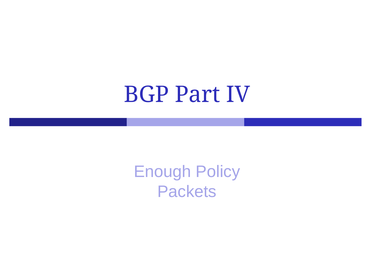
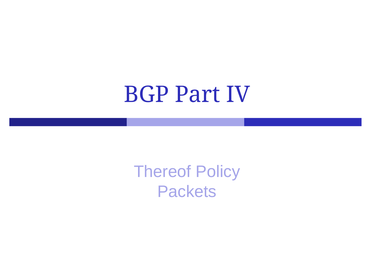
Enough: Enough -> Thereof (162, 172)
